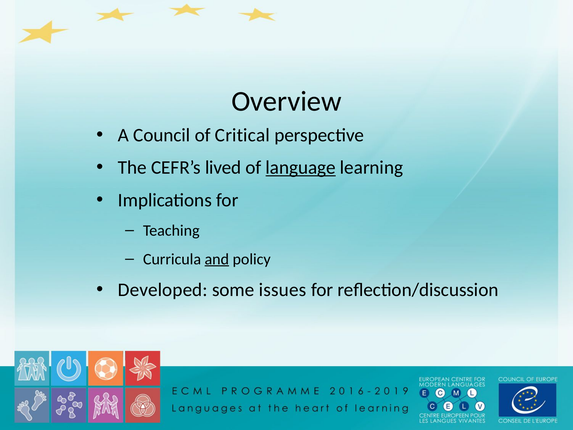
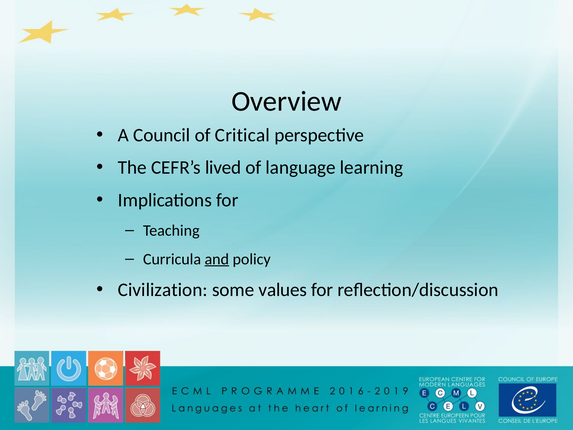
language underline: present -> none (301, 168)
Developed: Developed -> Civilization (163, 290)
issues: issues -> values (283, 290)
